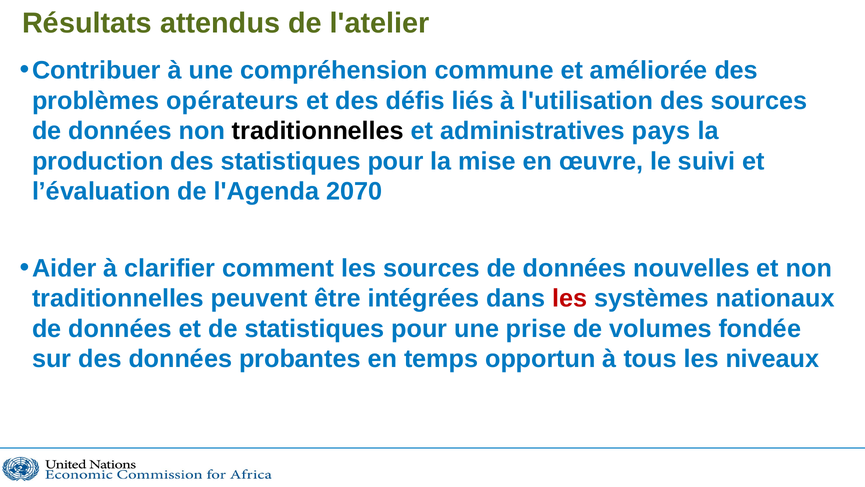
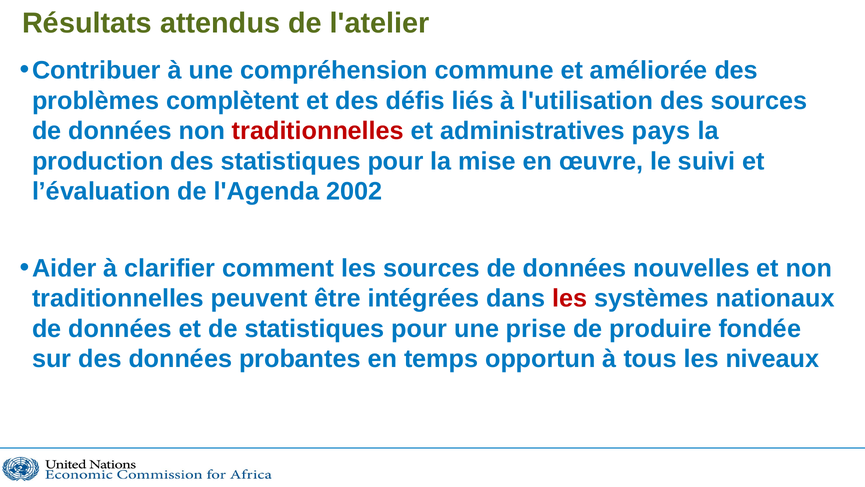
opérateurs: opérateurs -> complètent (233, 101)
traditionnelles colour: black -> red (318, 131)
2070: 2070 -> 2002 (354, 191)
volumes: volumes -> produire (661, 329)
